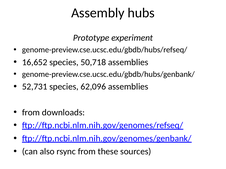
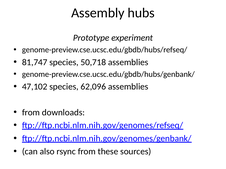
16,652: 16,652 -> 81,747 (35, 62)
52,731: 52,731 -> 47,102 (35, 87)
